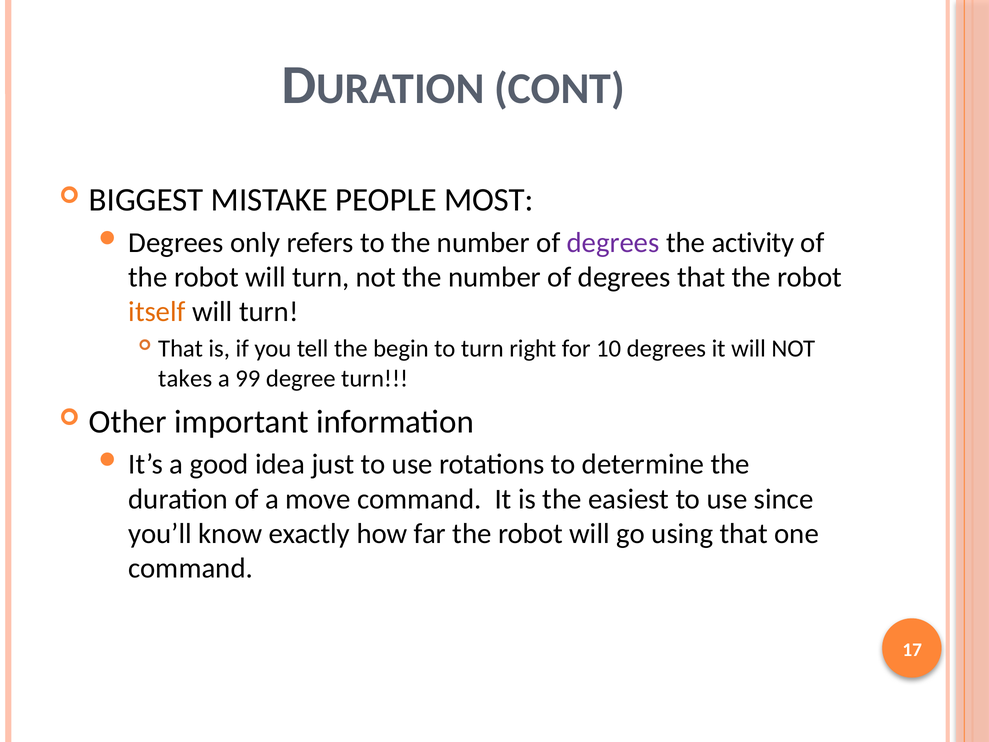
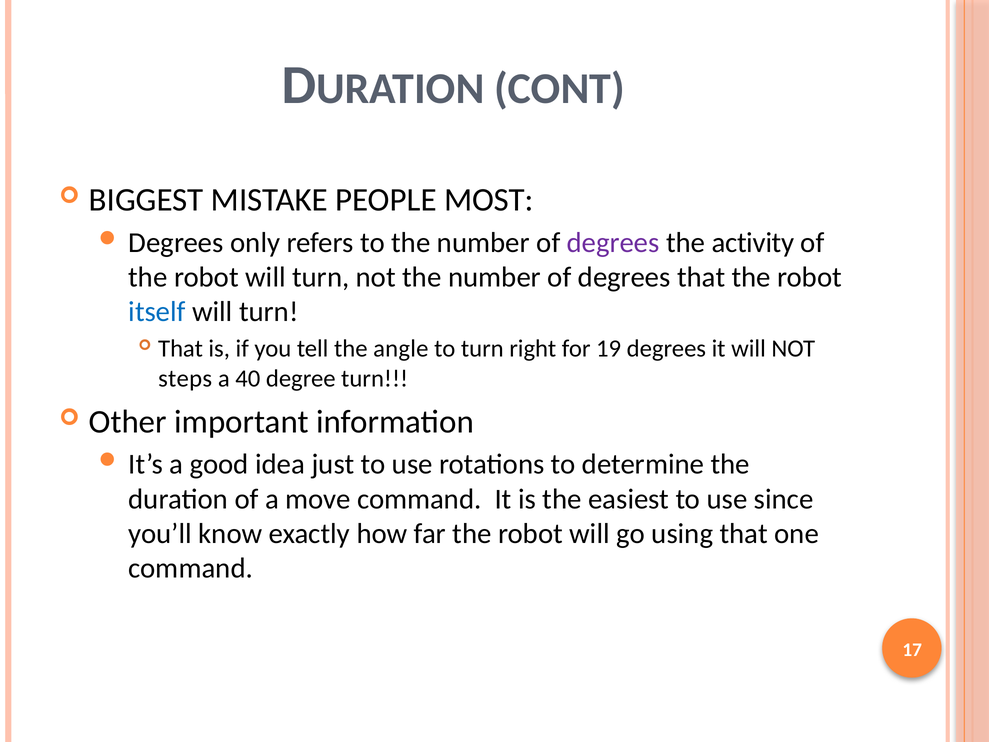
itself colour: orange -> blue (157, 312)
begin: begin -> angle (401, 349)
10: 10 -> 19 (609, 349)
takes: takes -> steps (185, 378)
99: 99 -> 40 (248, 378)
